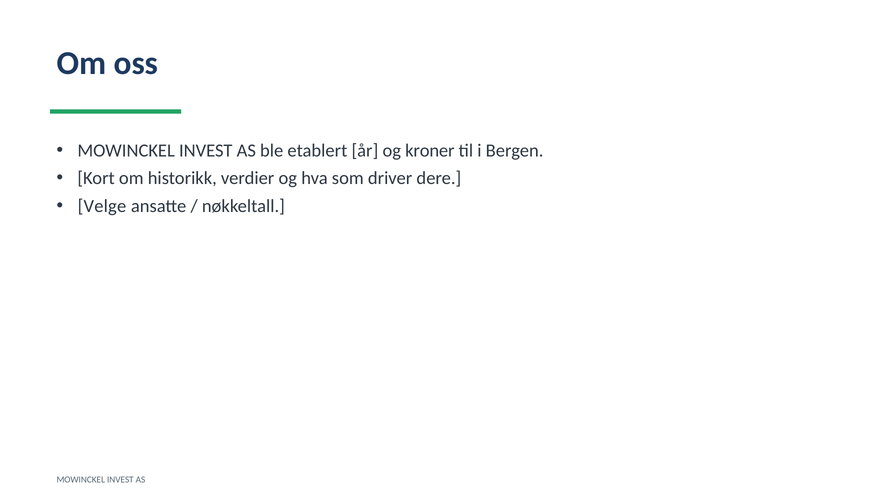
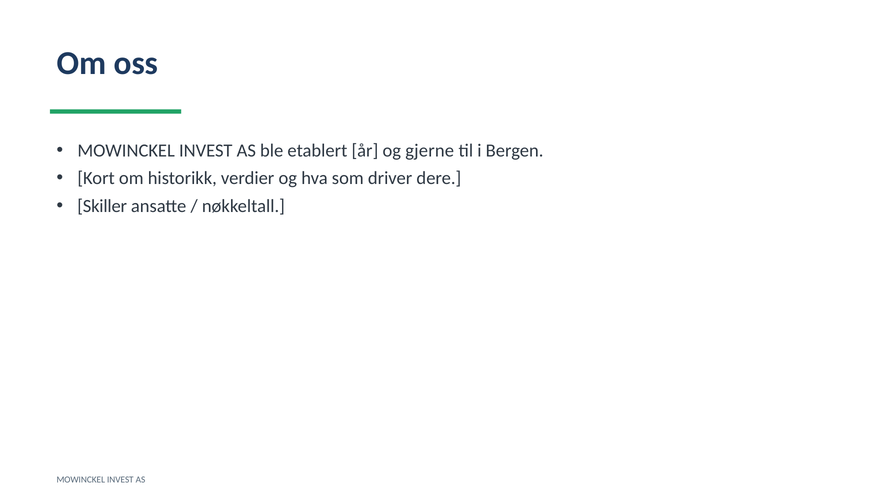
kroner: kroner -> gjerne (430, 151)
Velge: Velge -> Skiller (102, 206)
